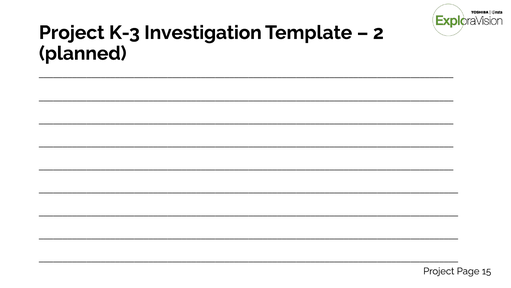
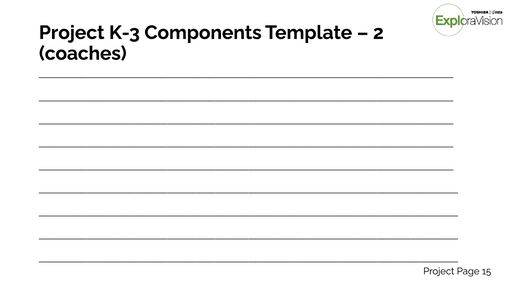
Investigation: Investigation -> Components (203, 33)
planned: planned -> coaches (83, 53)
